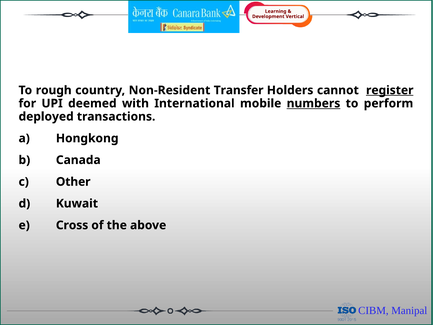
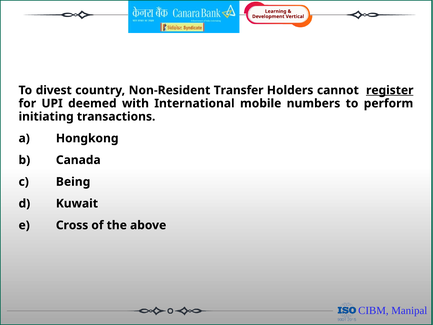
rough: rough -> divest (54, 90)
numbers underline: present -> none (313, 103)
deployed: deployed -> initiating (46, 116)
Other: Other -> Being (73, 182)
